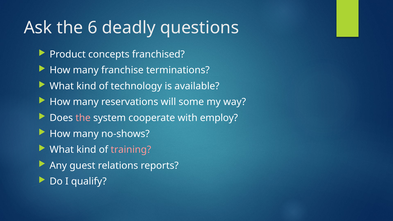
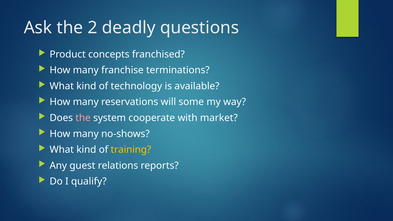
6: 6 -> 2 (93, 28)
employ: employ -> market (219, 118)
training colour: pink -> yellow (131, 150)
